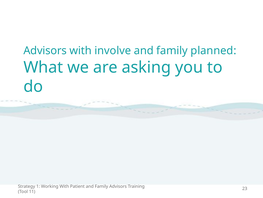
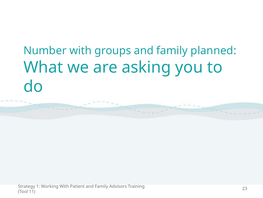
Advisors: Advisors -> Number (45, 50)
involve: involve -> groups (113, 50)
